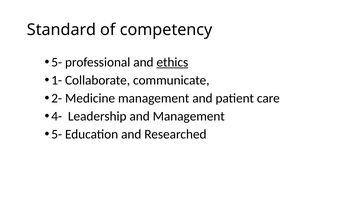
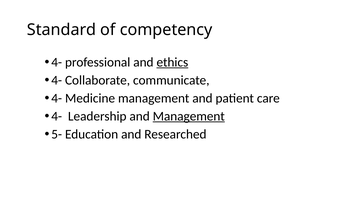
5-: 5- -> 4- (57, 62)
1-: 1- -> 4- (57, 80)
2-: 2- -> 4- (57, 98)
Management underline: none -> present (189, 116)
